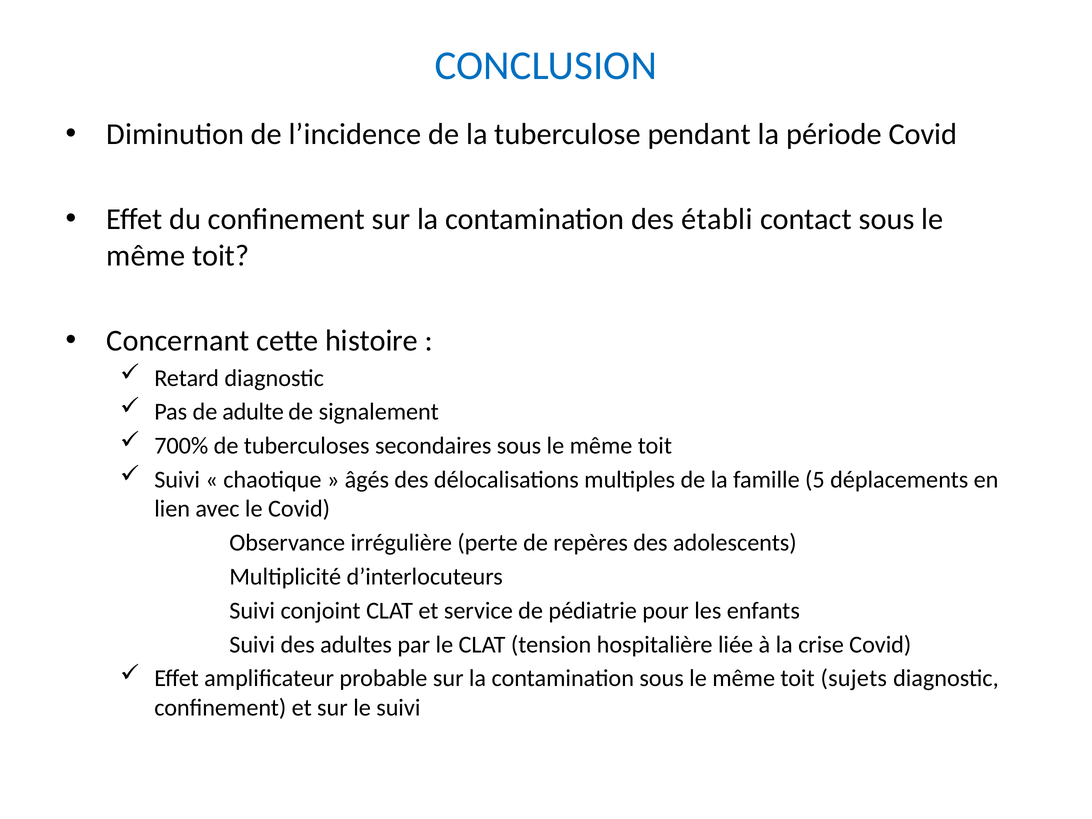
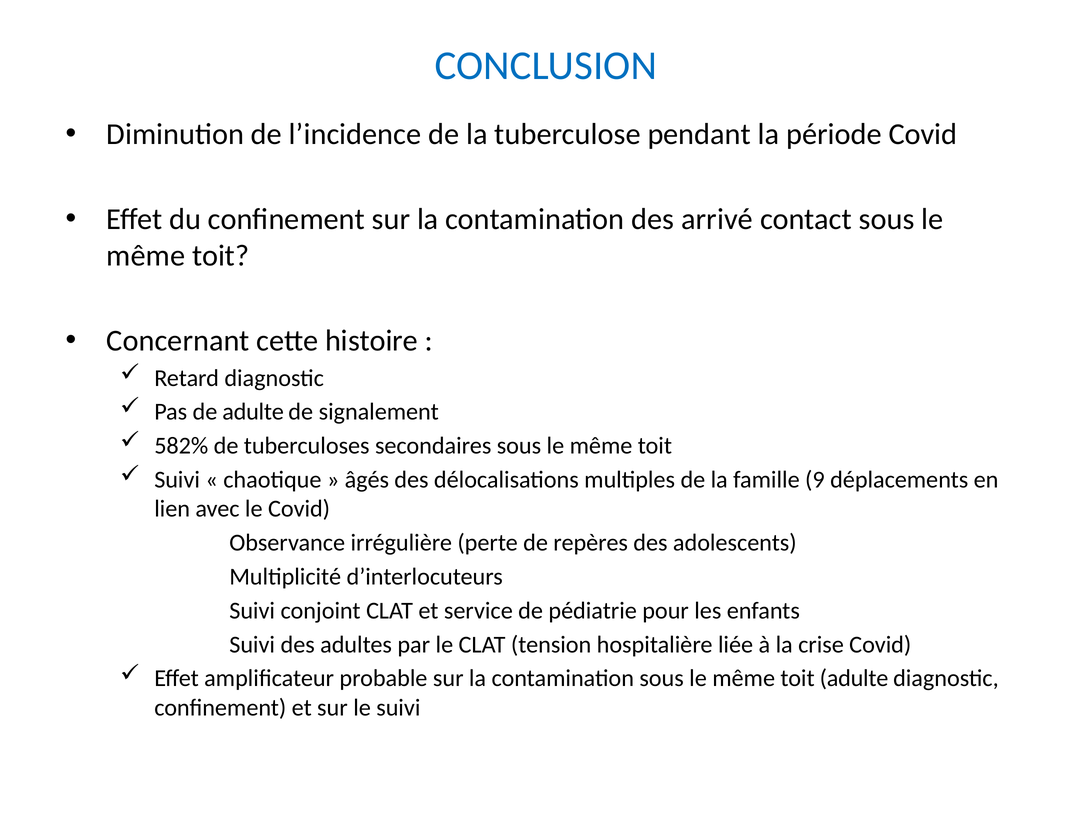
établi: établi -> arrivé (717, 219)
700%: 700% -> 582% (181, 446)
5: 5 -> 9 (815, 480)
toit sujets: sujets -> adulte (854, 678)
